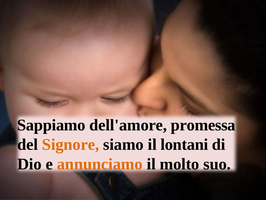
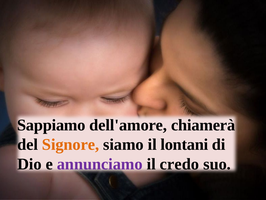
promessa: promessa -> chiamerà (203, 125)
annunciamo colour: orange -> purple (100, 164)
molto: molto -> credo (179, 164)
